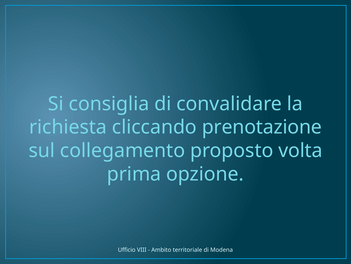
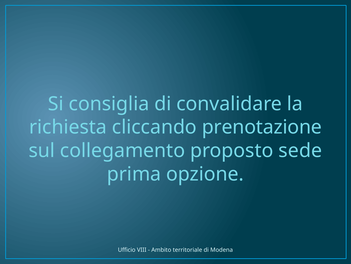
volta: volta -> sede (300, 150)
